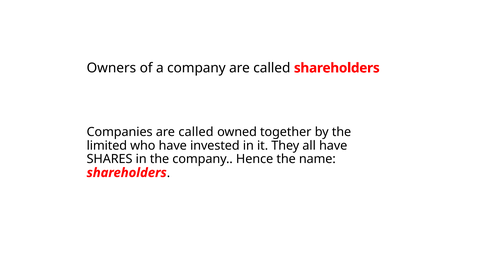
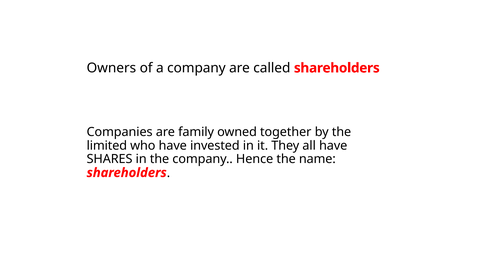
Companies are called: called -> family (196, 132)
